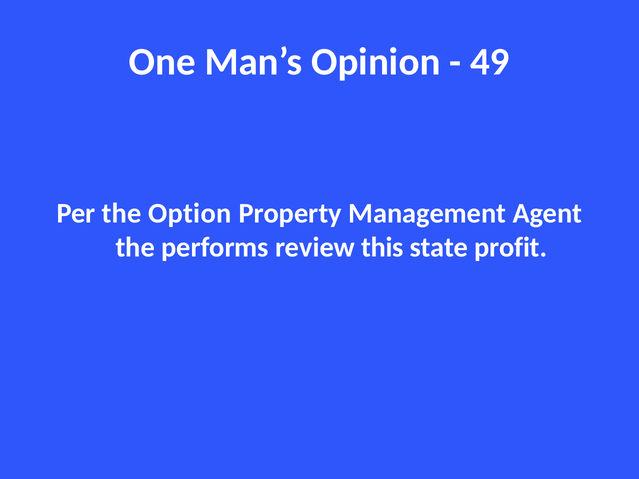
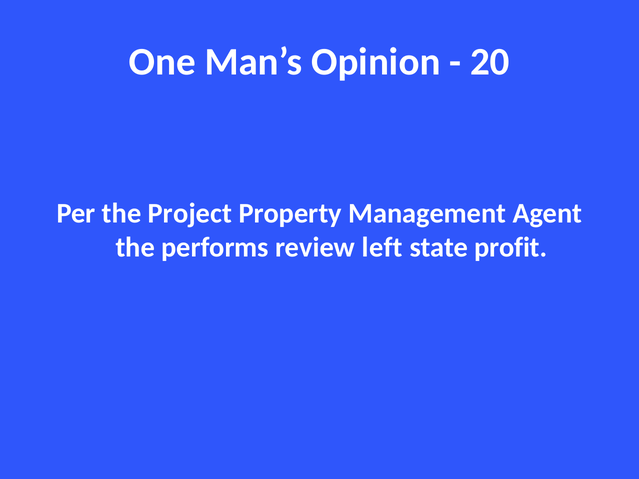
49: 49 -> 20 (490, 62)
Option: Option -> Project (190, 214)
this: this -> left (382, 248)
